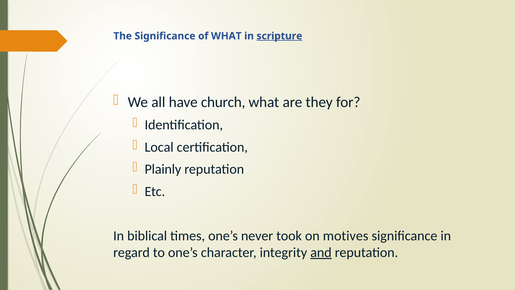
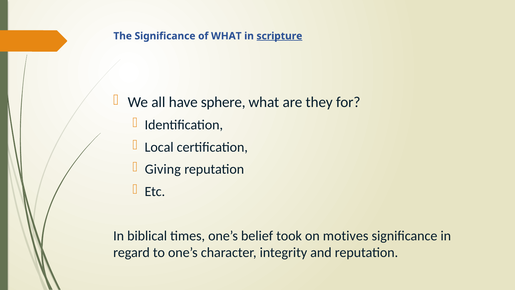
church: church -> sphere (223, 102)
Plainly: Plainly -> Giving (163, 169)
never: never -> belief (257, 235)
and underline: present -> none (321, 252)
